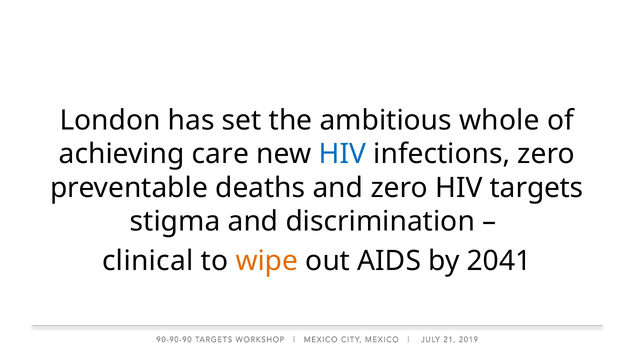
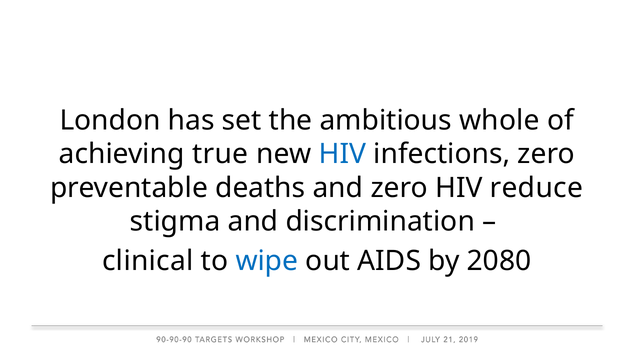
care: care -> true (220, 154)
targets: targets -> reduce (536, 188)
wipe colour: orange -> blue (267, 261)
2041: 2041 -> 2080 (499, 261)
